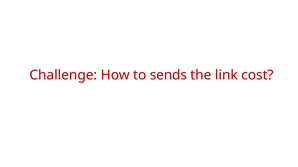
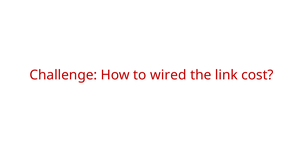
sends: sends -> wired (168, 75)
